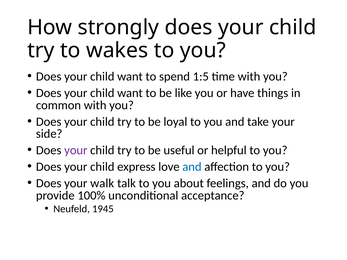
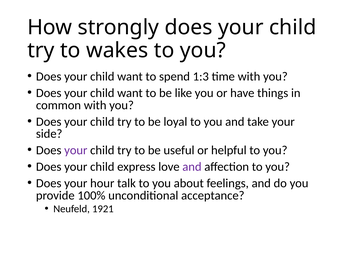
1:5: 1:5 -> 1:3 (201, 77)
and colour: blue -> purple (192, 167)
walk: walk -> hour (102, 183)
1945: 1945 -> 1921 (103, 209)
